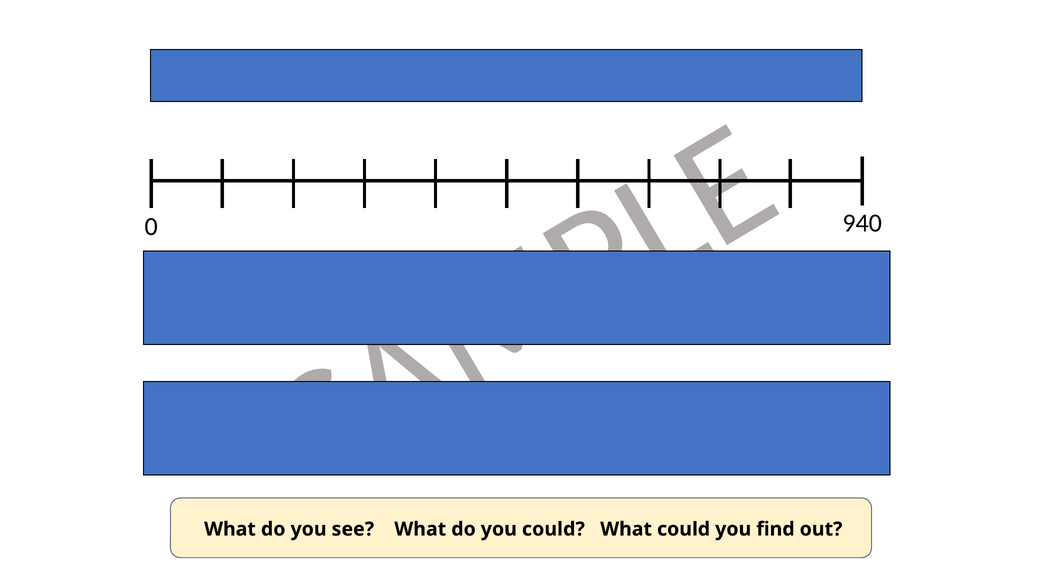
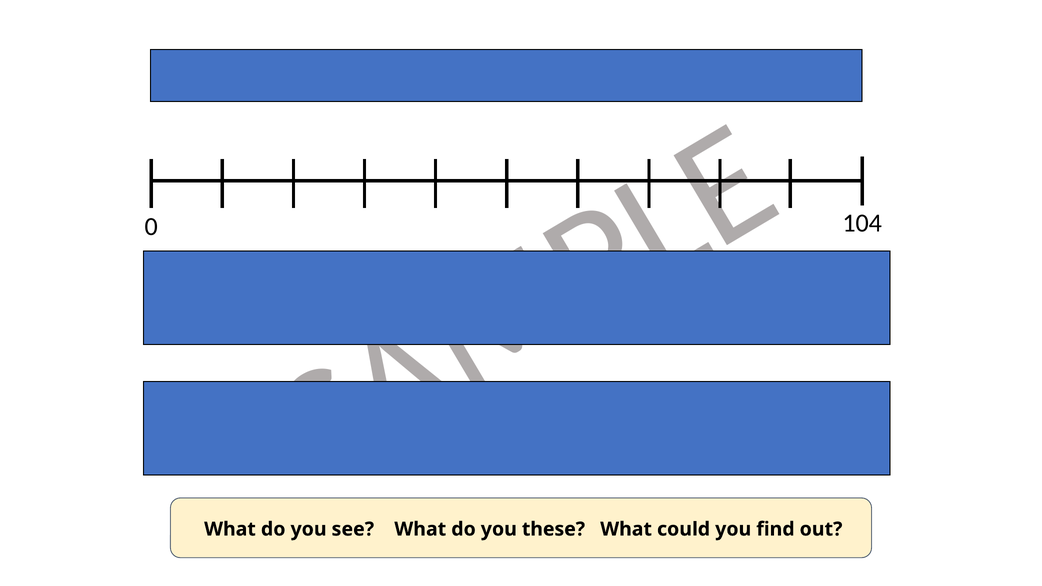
940: 940 -> 104 (862, 223)
you could: could -> these (553, 529)
